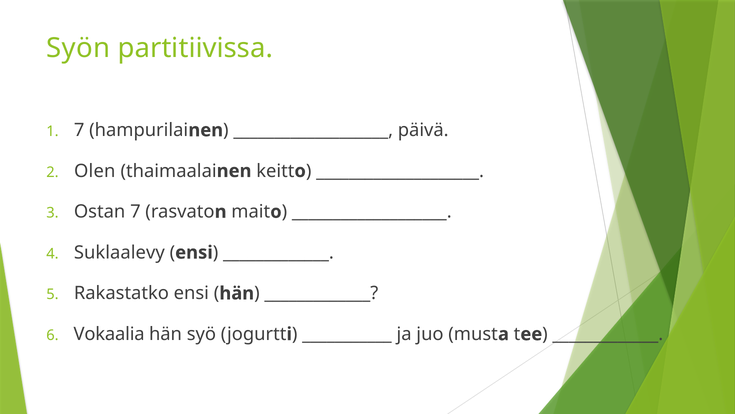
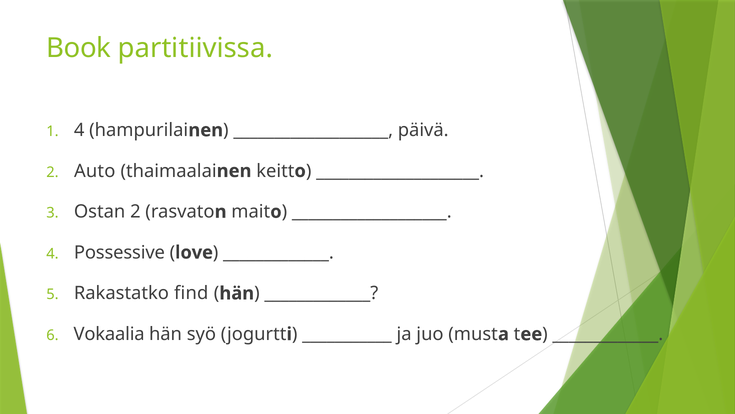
Syön: Syön -> Book (79, 48)
7: 7 -> 4 (79, 130)
Olen: Olen -> Auto (95, 171)
Ostan 7: 7 -> 2 (135, 212)
Suklaalevy: Suklaalevy -> Possessive (119, 252)
ensi: ensi -> love (194, 252)
Rakastatko ensi: ensi -> find (191, 293)
